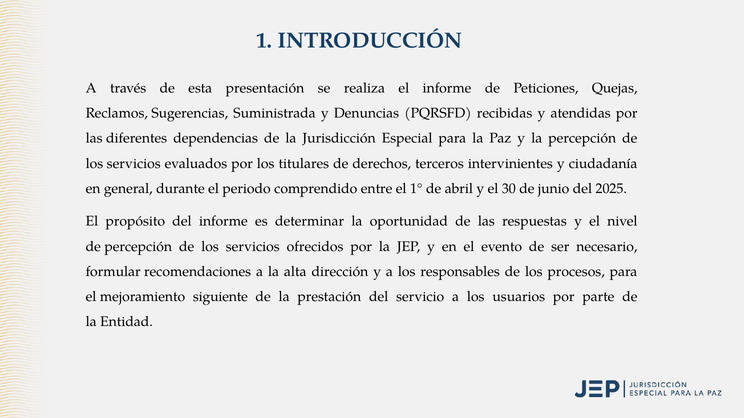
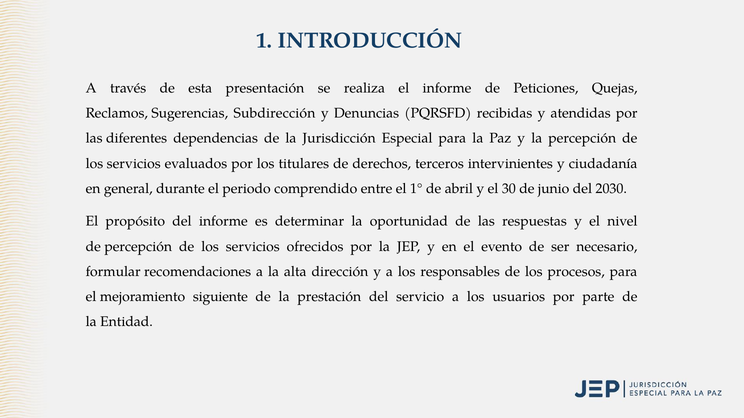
Suministrada: Suministrada -> Subdirección (274, 113)
2025: 2025 -> 2030 (611, 189)
